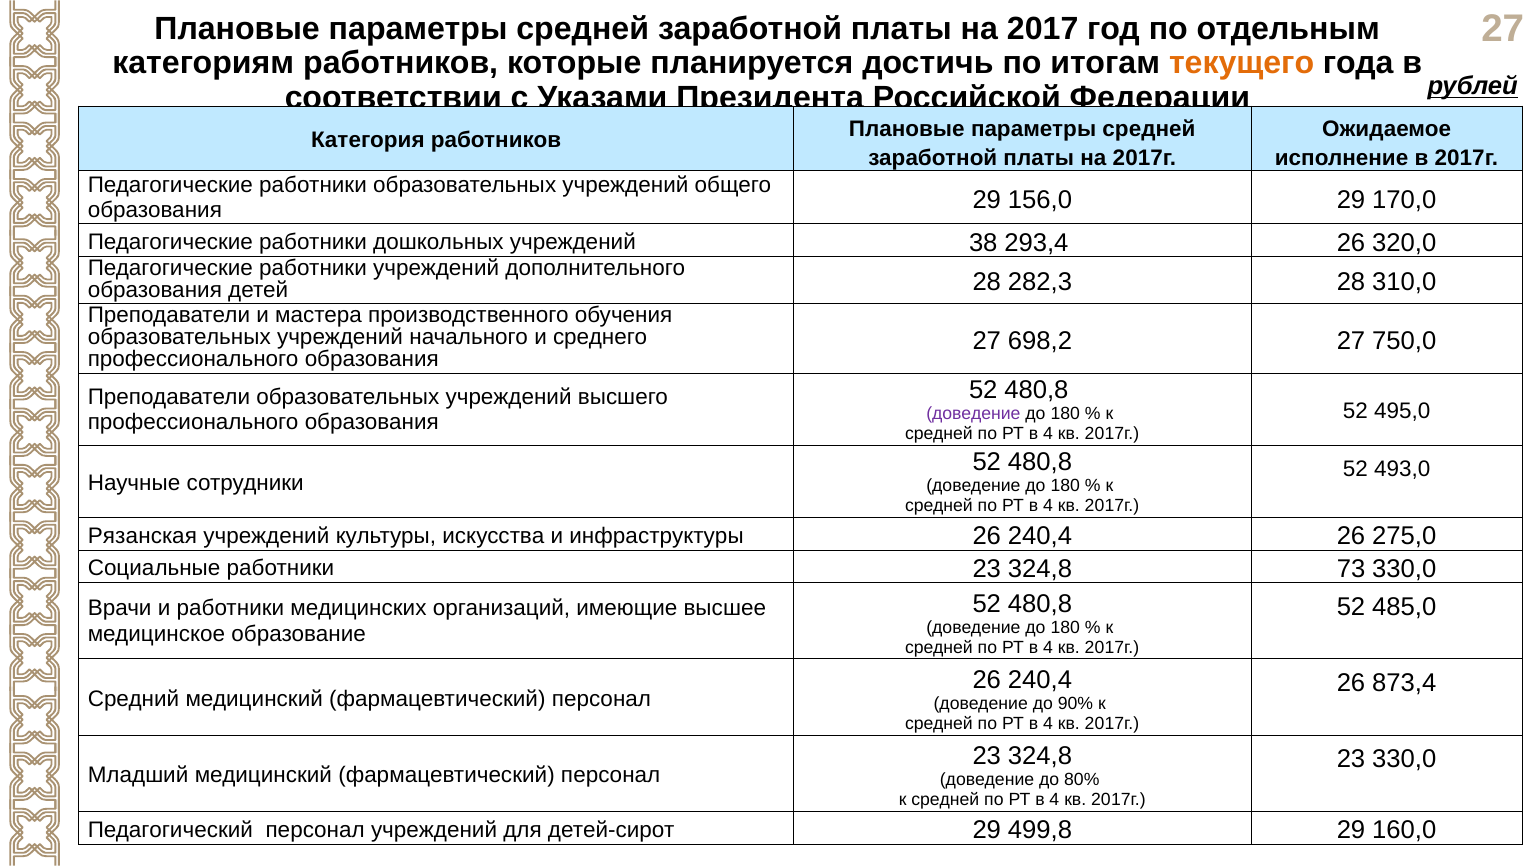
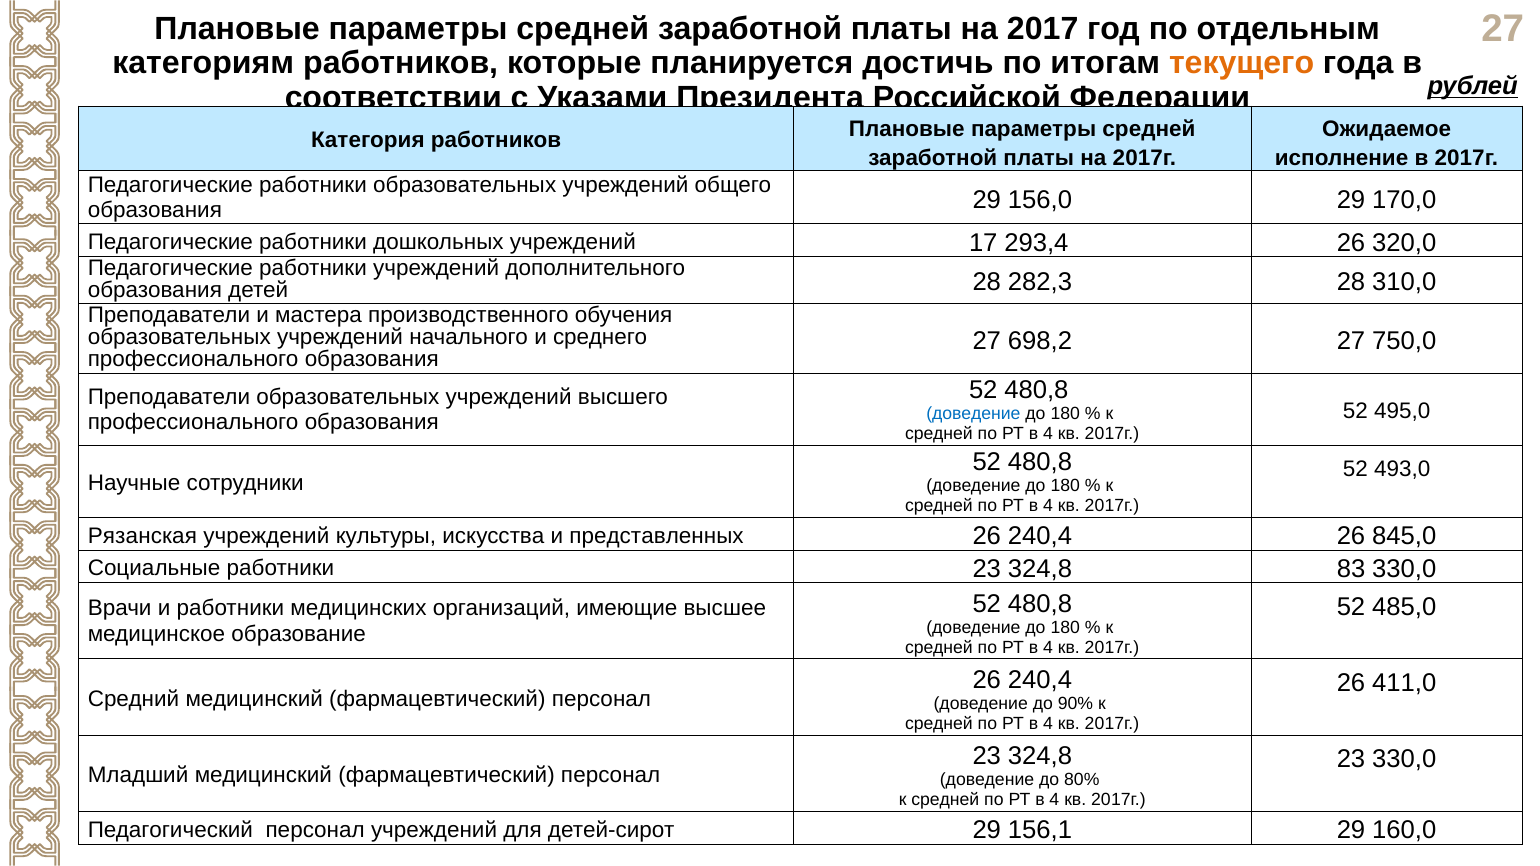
38: 38 -> 17 (983, 243)
доведение colour: purple -> blue (973, 414)
инфраструктуры: инфраструктуры -> представленных (657, 536)
275,0: 275,0 -> 845,0 (1404, 536)
73: 73 -> 83 (1351, 569)
873,4: 873,4 -> 411,0 (1404, 683)
499,8: 499,8 -> 156,1 (1040, 830)
